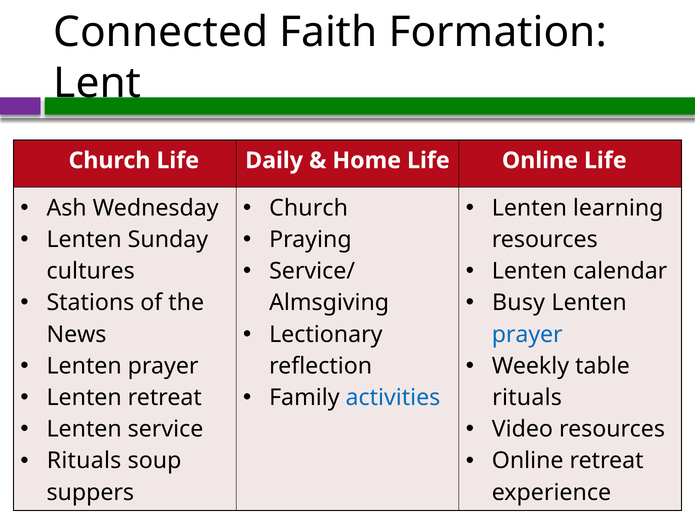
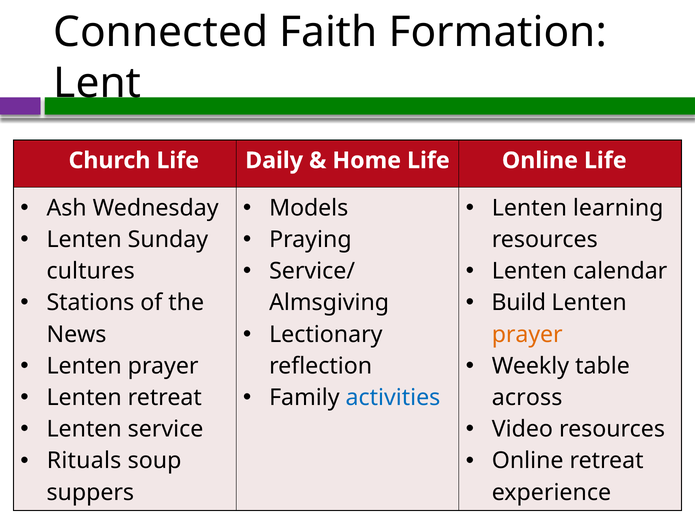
Church: Church -> Models (309, 208)
Busy: Busy -> Build (519, 303)
prayer colour: blue -> orange (527, 335)
rituals: rituals -> across (527, 398)
